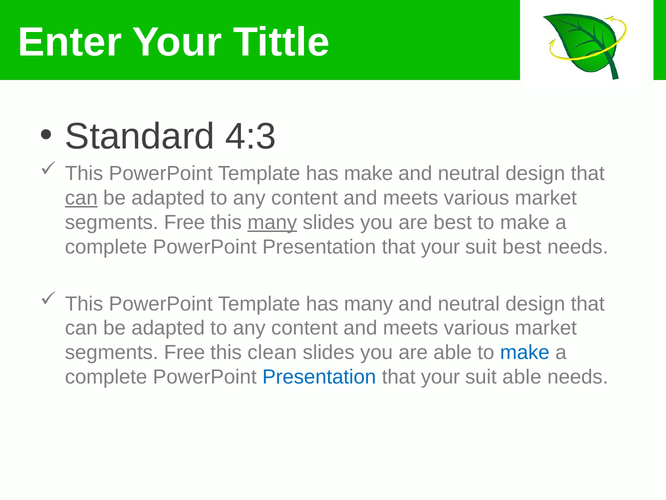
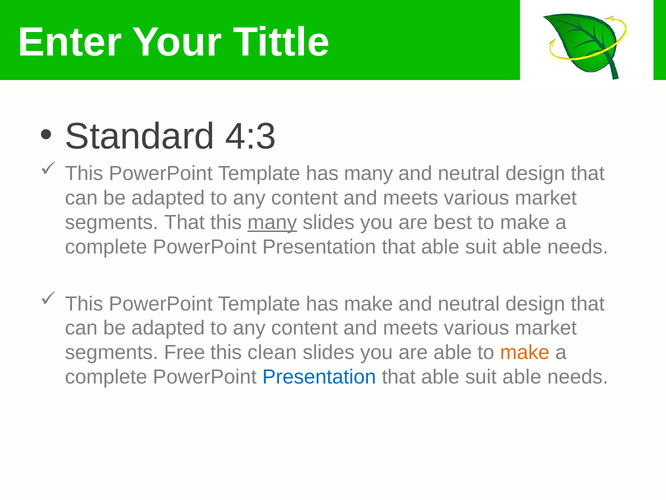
has make: make -> many (369, 173)
can underline: present -> none (81, 198)
Free: Free -> That (184, 222)
your: your -> able (440, 247)
best: best -> able (522, 247)
has many: many -> make (369, 304)
make colour: blue -> orange (525, 352)
your: your -> able (440, 377)
